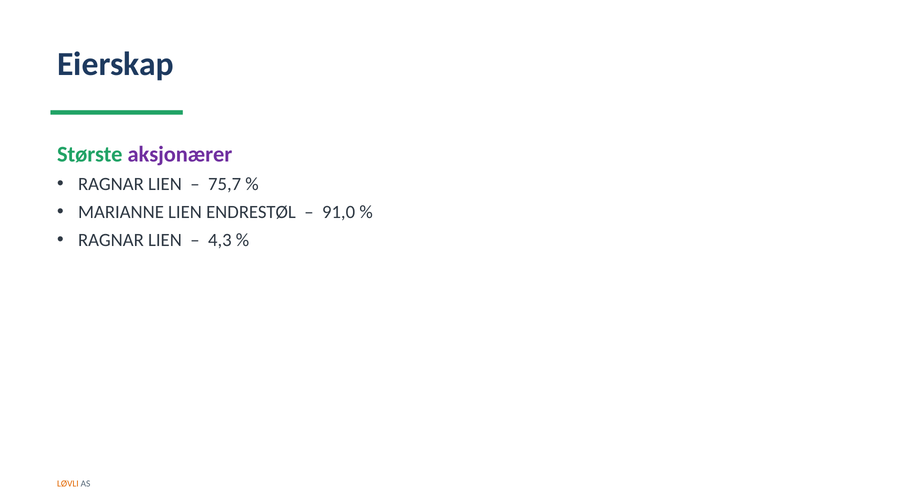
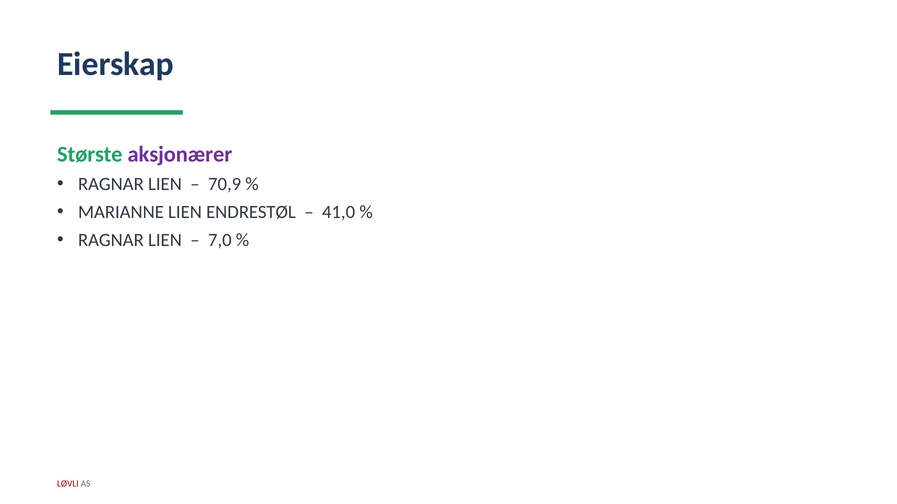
75,7: 75,7 -> 70,9 (225, 184)
91,0: 91,0 -> 41,0 (339, 212)
4,3: 4,3 -> 7,0 (220, 241)
LØVLI colour: orange -> red (68, 484)
